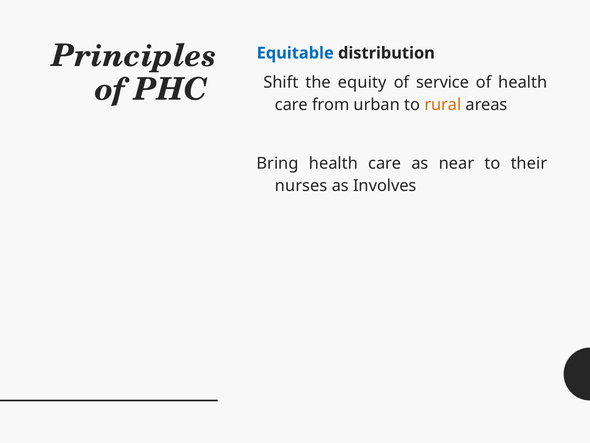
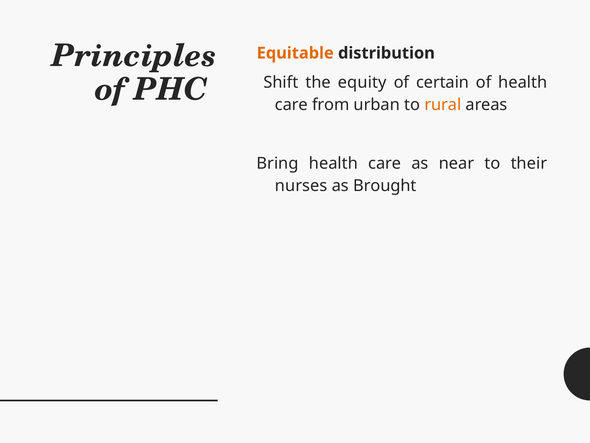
Equitable colour: blue -> orange (295, 53)
service: service -> certain (443, 82)
Involves: Involves -> Brought (385, 185)
